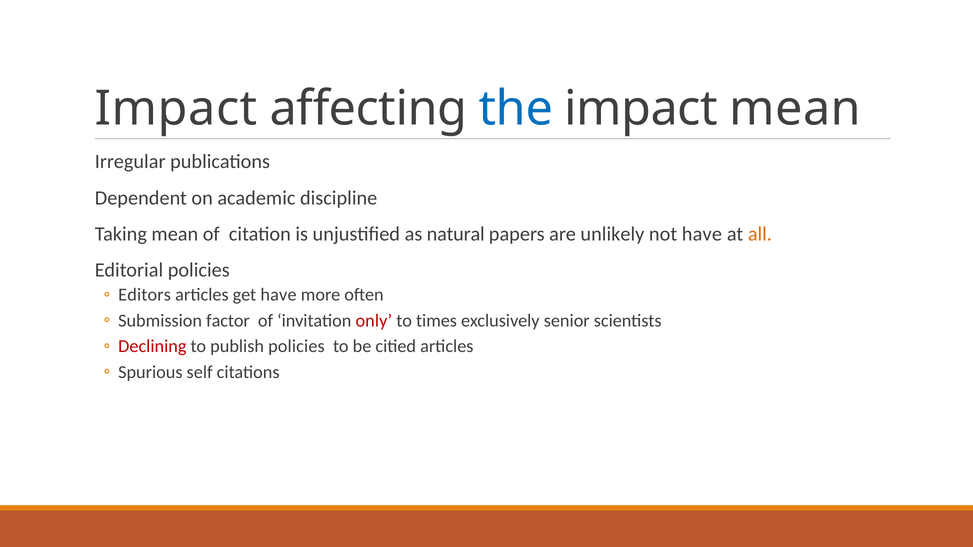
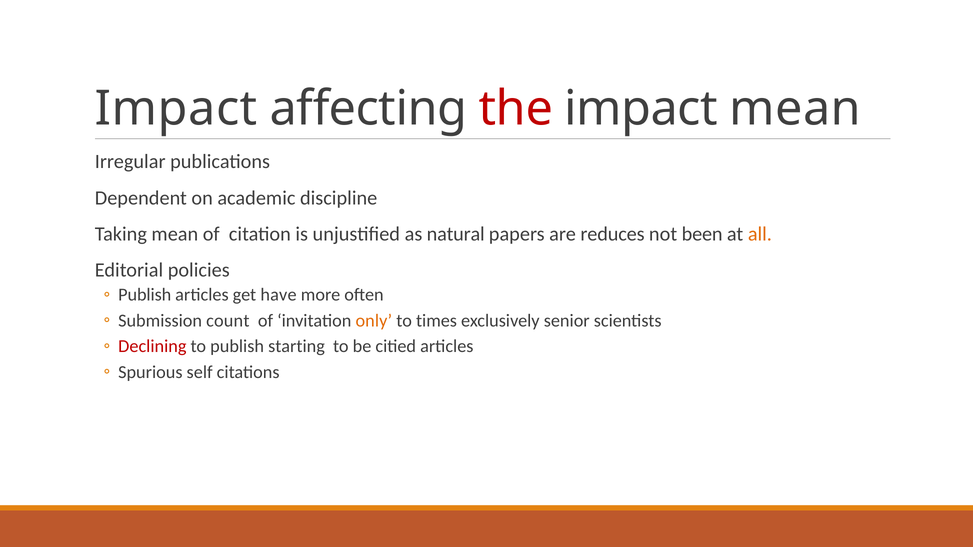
the colour: blue -> red (516, 109)
unlikely: unlikely -> reduces (613, 234)
not have: have -> been (702, 234)
Editors: Editors -> Publish (145, 295)
factor: factor -> count (228, 321)
only colour: red -> orange (374, 321)
publish policies: policies -> starting (296, 347)
